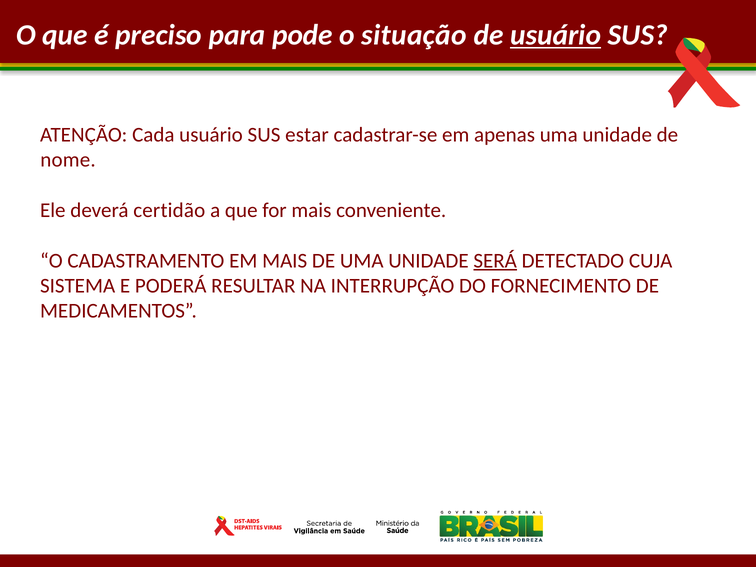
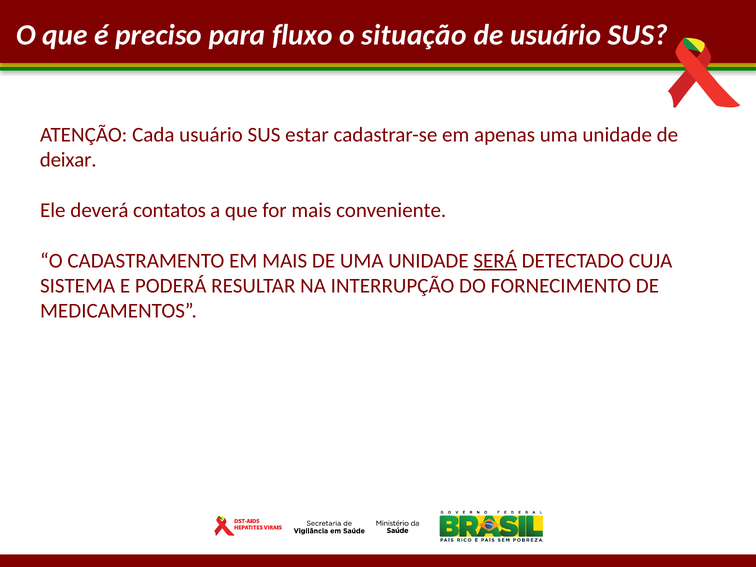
pode: pode -> fluxo (302, 35)
usuário underline: present -> none (556, 35)
nome: nome -> deixar (68, 160)
certidão: certidão -> contatos (169, 210)
